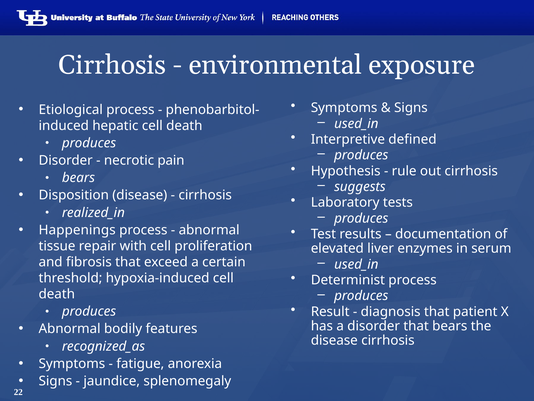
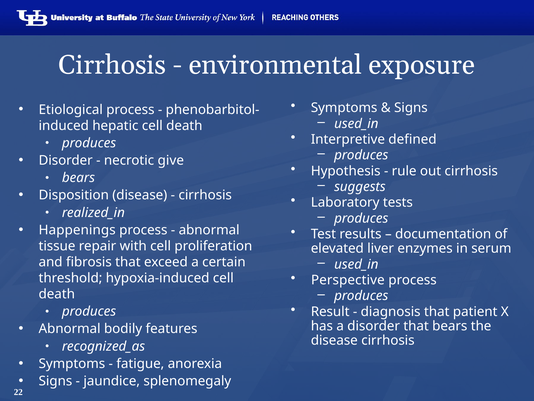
pain: pain -> give (171, 160)
Determinist: Determinist -> Perspective (348, 280)
